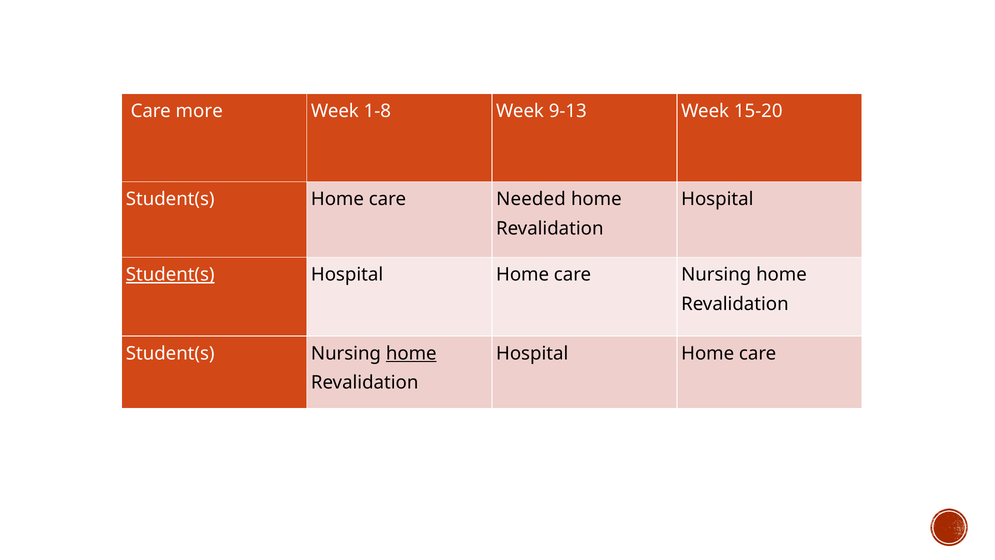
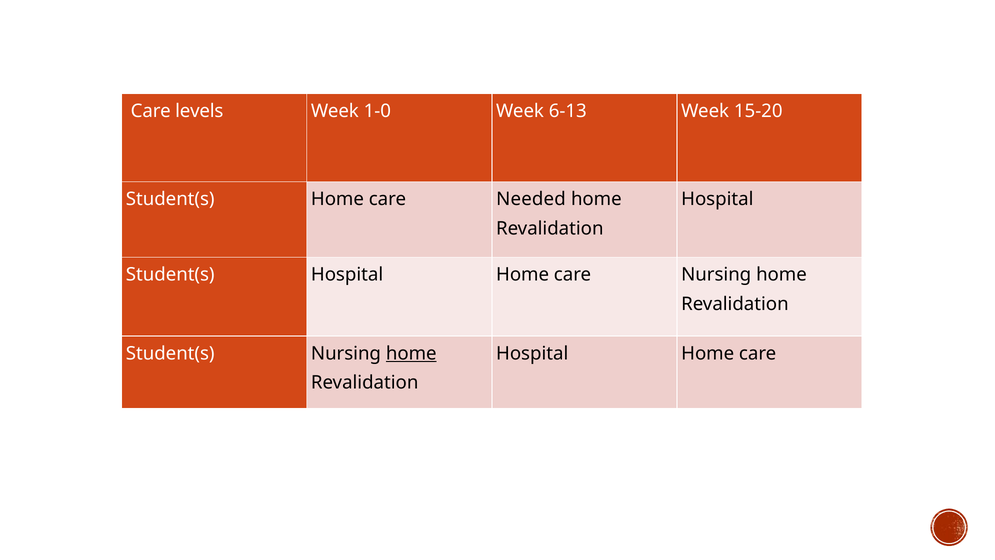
more: more -> levels (199, 111)
1-8: 1-8 -> 1-0 (377, 111)
9-13: 9-13 -> 6-13 (568, 111)
Student(s underline: present -> none (170, 275)
